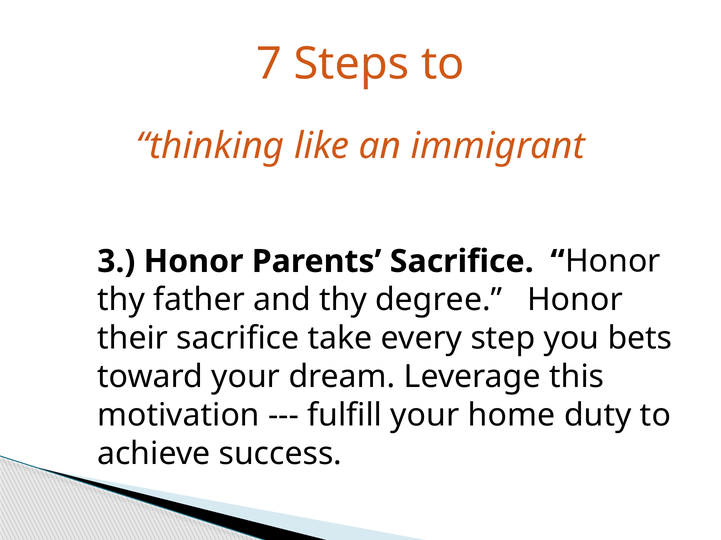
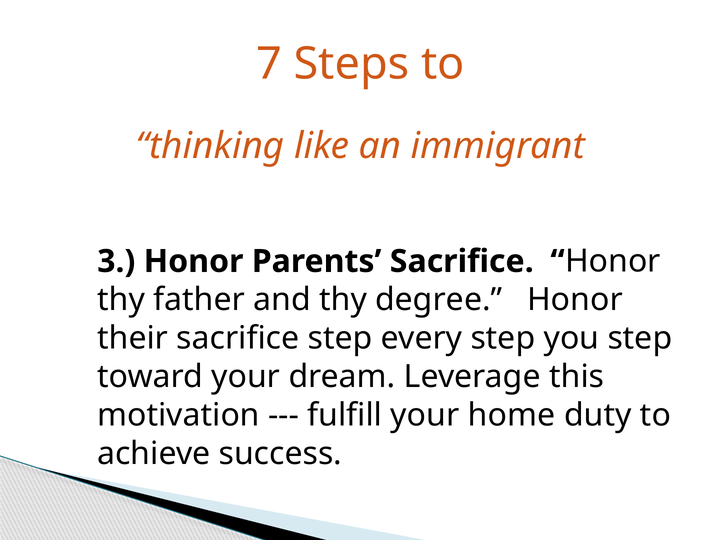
sacrifice take: take -> step (340, 339)
you bets: bets -> step (640, 339)
